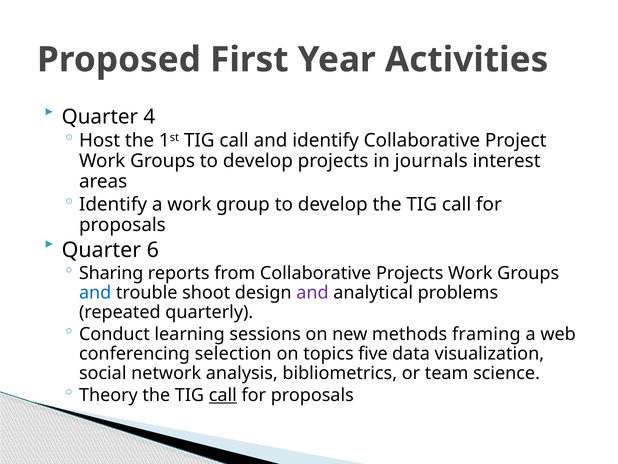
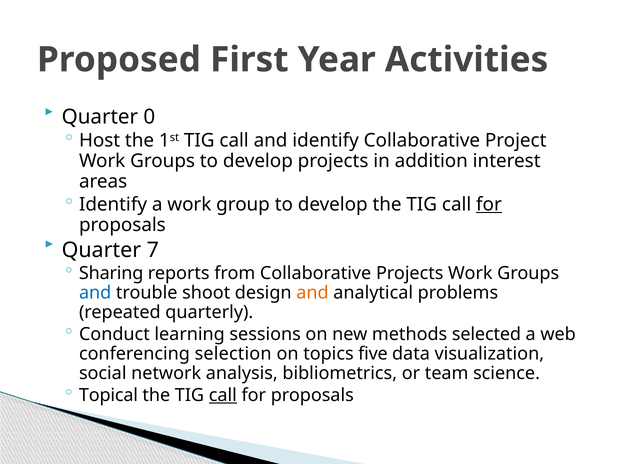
4: 4 -> 0 (149, 117)
journals: journals -> addition (431, 161)
for underline: none -> present (489, 204)
6: 6 -> 7 (153, 250)
and colour: purple -> orange (312, 293)
framing: framing -> selected (486, 334)
Theory: Theory -> Topical (108, 395)
